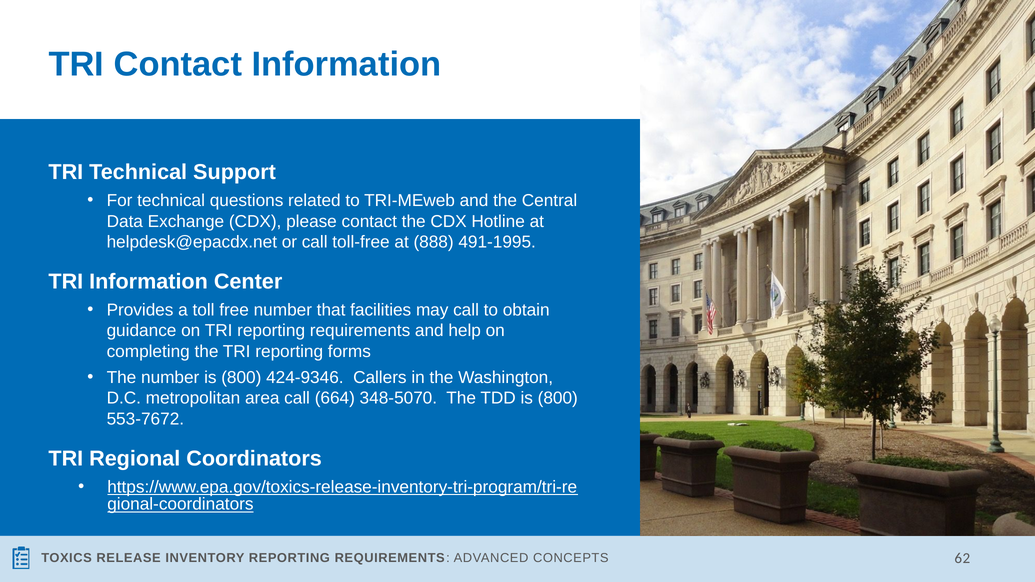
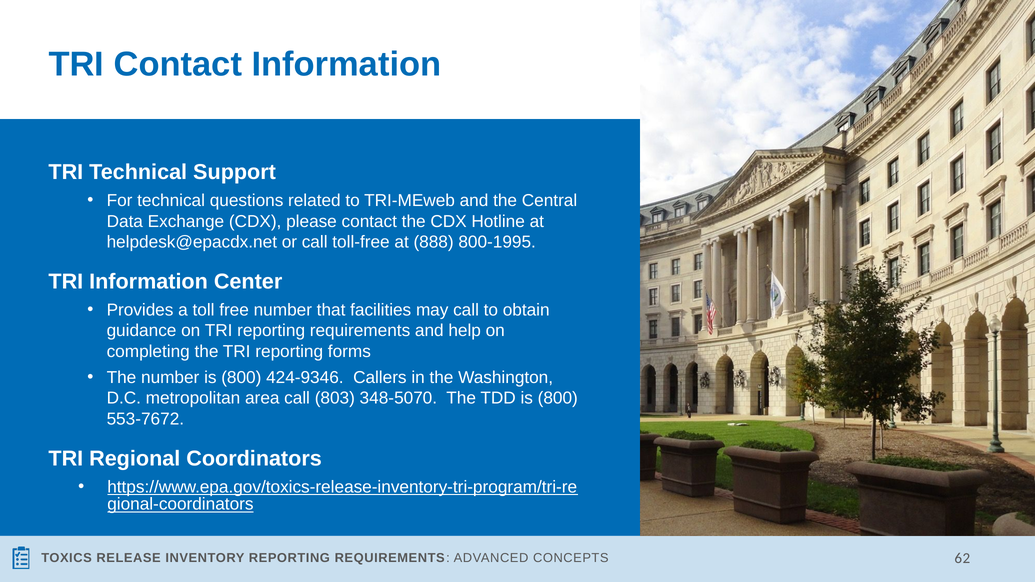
491-1995: 491-1995 -> 800-1995 (497, 242)
664: 664 -> 803 (335, 398)
